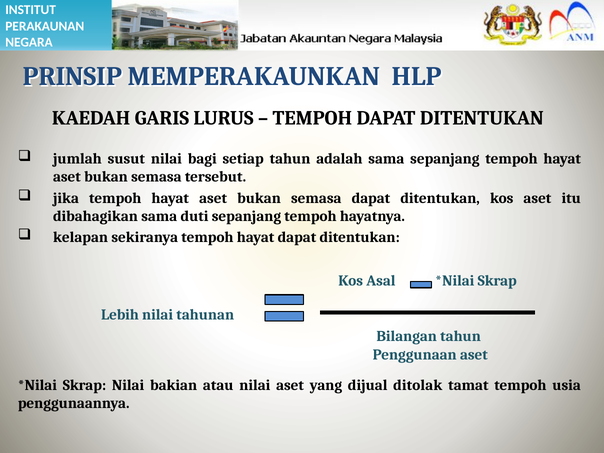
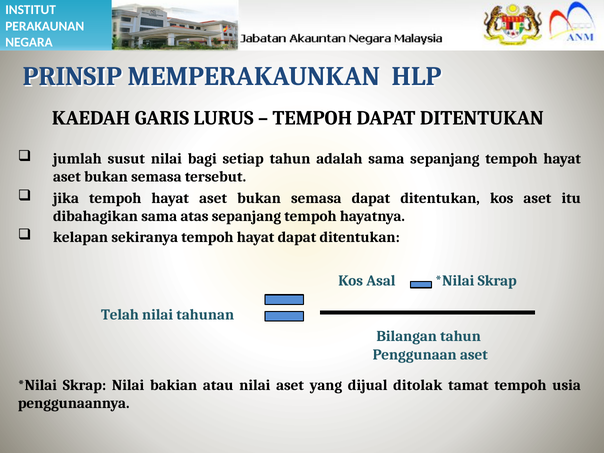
duti: duti -> atas (195, 216)
Lebih: Lebih -> Telah (120, 315)
